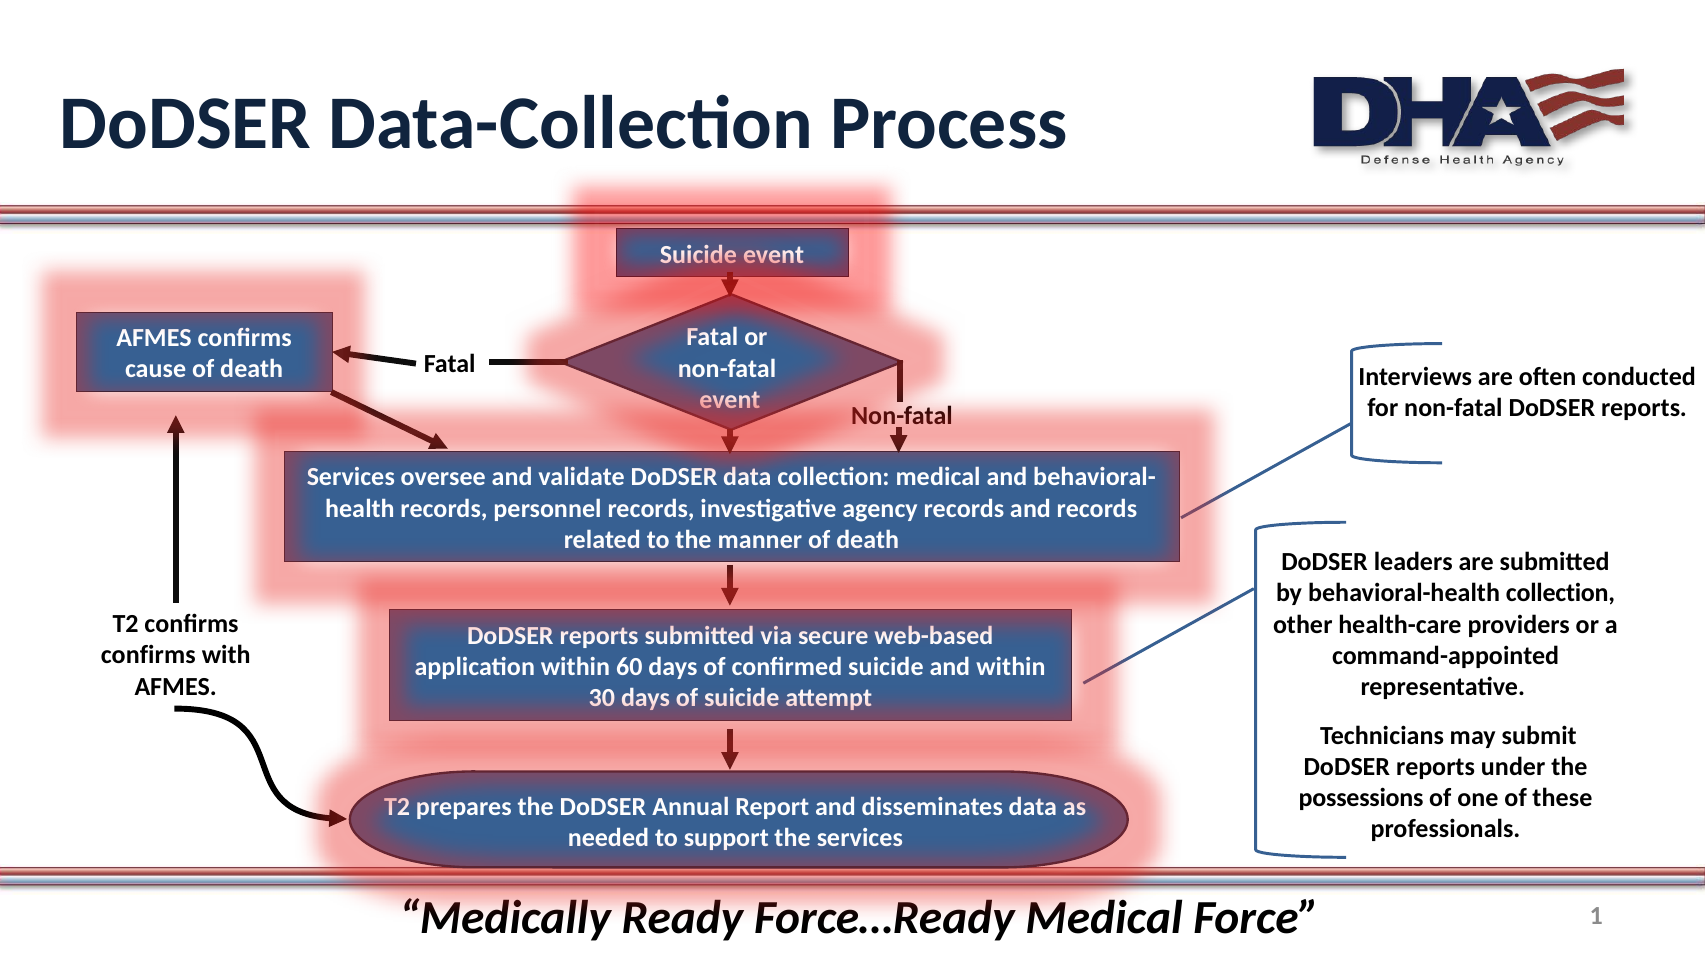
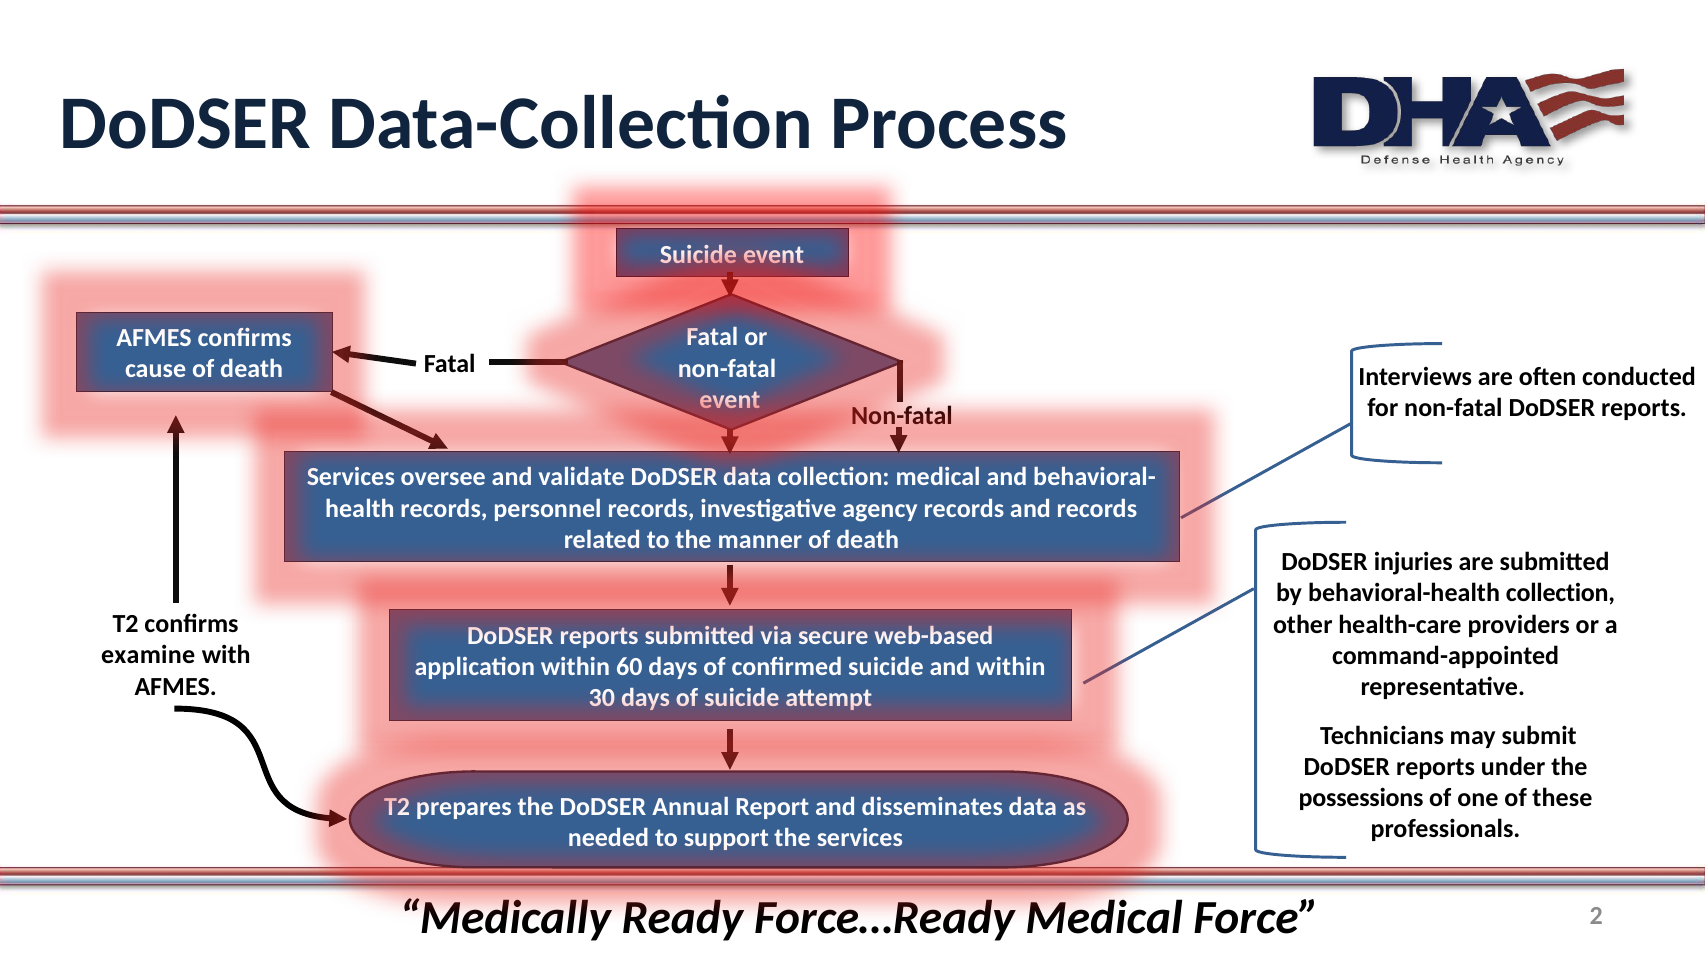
leaders: leaders -> injuries (1413, 562)
confirms: confirms -> examine (148, 655)
1: 1 -> 2 (1596, 916)
